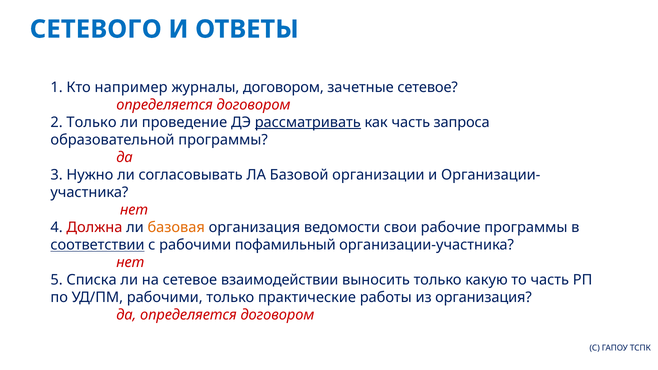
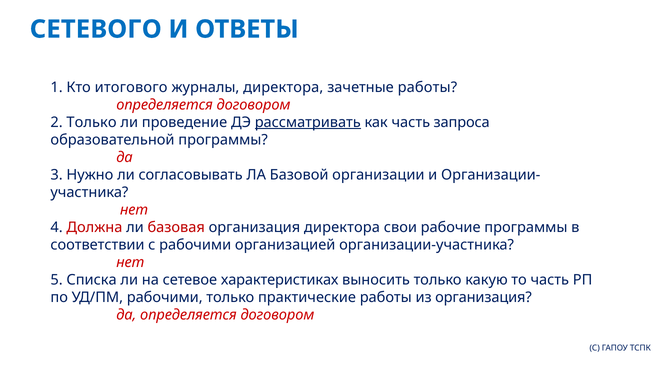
например: например -> итогового (131, 87)
журналы договором: договором -> директора (283, 87)
зачетные сетевое: сетевое -> работы (427, 87)
базовая colour: orange -> red (176, 228)
организация ведомости: ведомости -> директора (342, 228)
соответствии underline: present -> none (98, 245)
пофамильный: пофамильный -> организацией (285, 245)
взаимодействии: взаимодействии -> характеристиках (280, 280)
